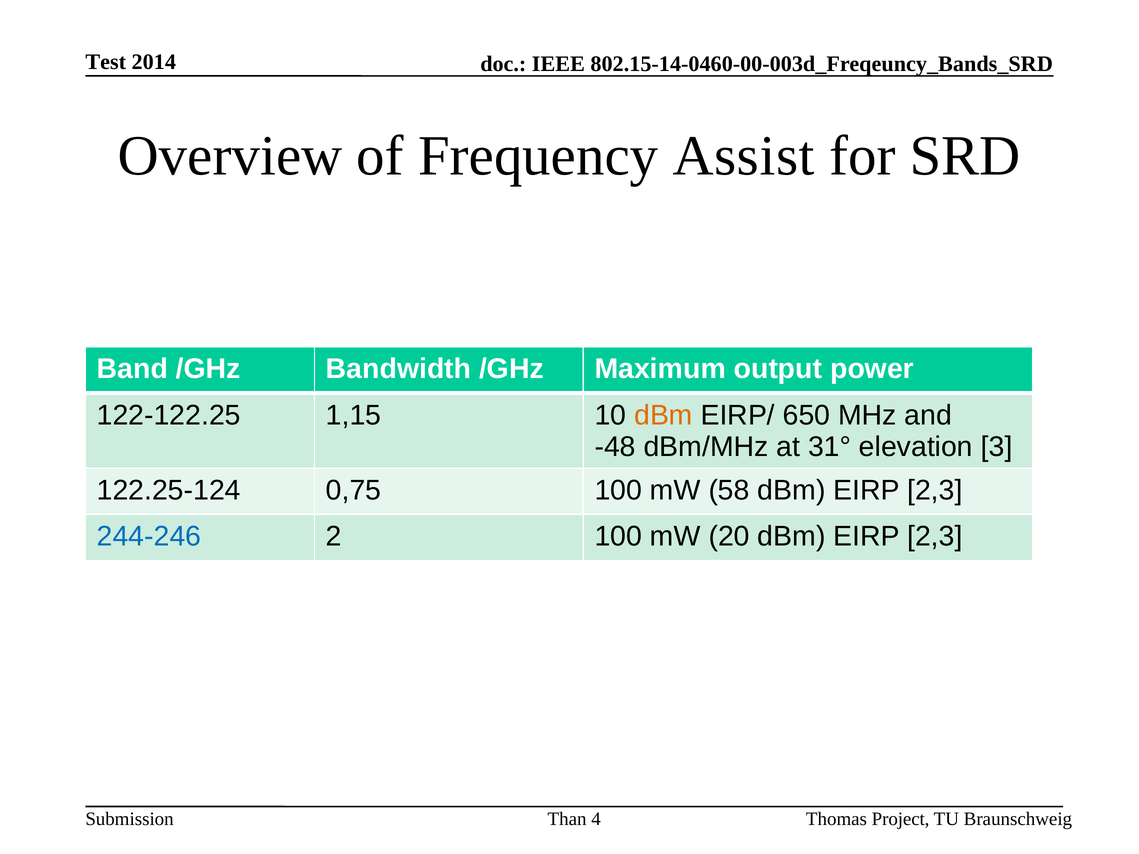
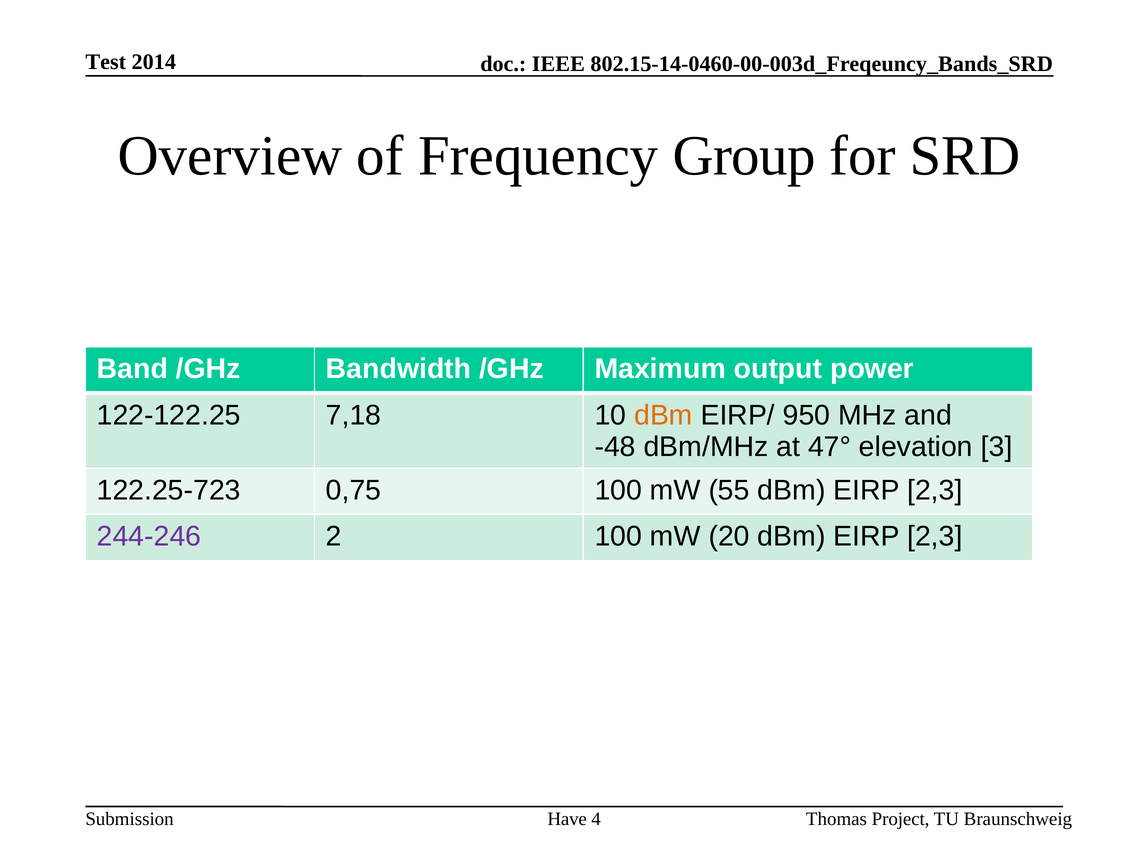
Assist: Assist -> Group (744, 156)
1,15: 1,15 -> 7,18 (354, 415)
650: 650 -> 950 (807, 415)
31°: 31° -> 47° (830, 447)
122.25-124: 122.25-124 -> 122.25-723 (169, 490)
58: 58 -> 55 (729, 490)
244-246 colour: blue -> purple (149, 537)
Than: Than -> Have (567, 819)
